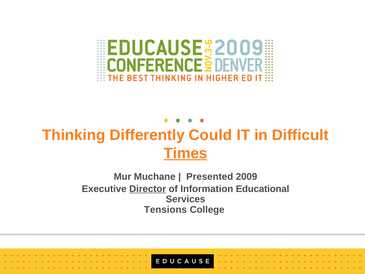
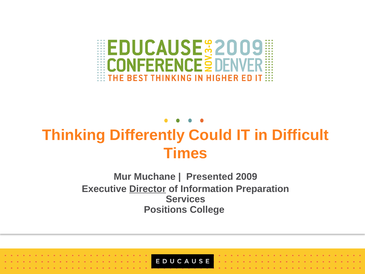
Times underline: present -> none (186, 153)
Educational: Educational -> Preparation (262, 189)
Tensions: Tensions -> Positions (166, 209)
